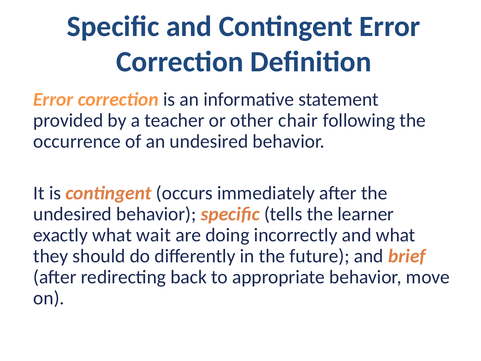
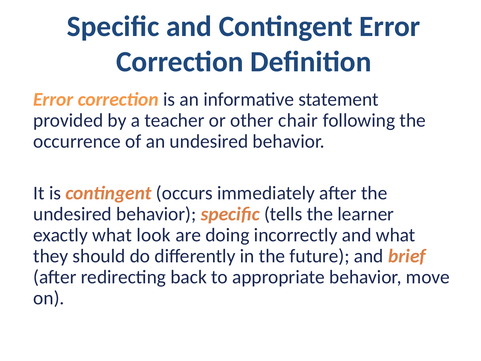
wait: wait -> look (154, 235)
